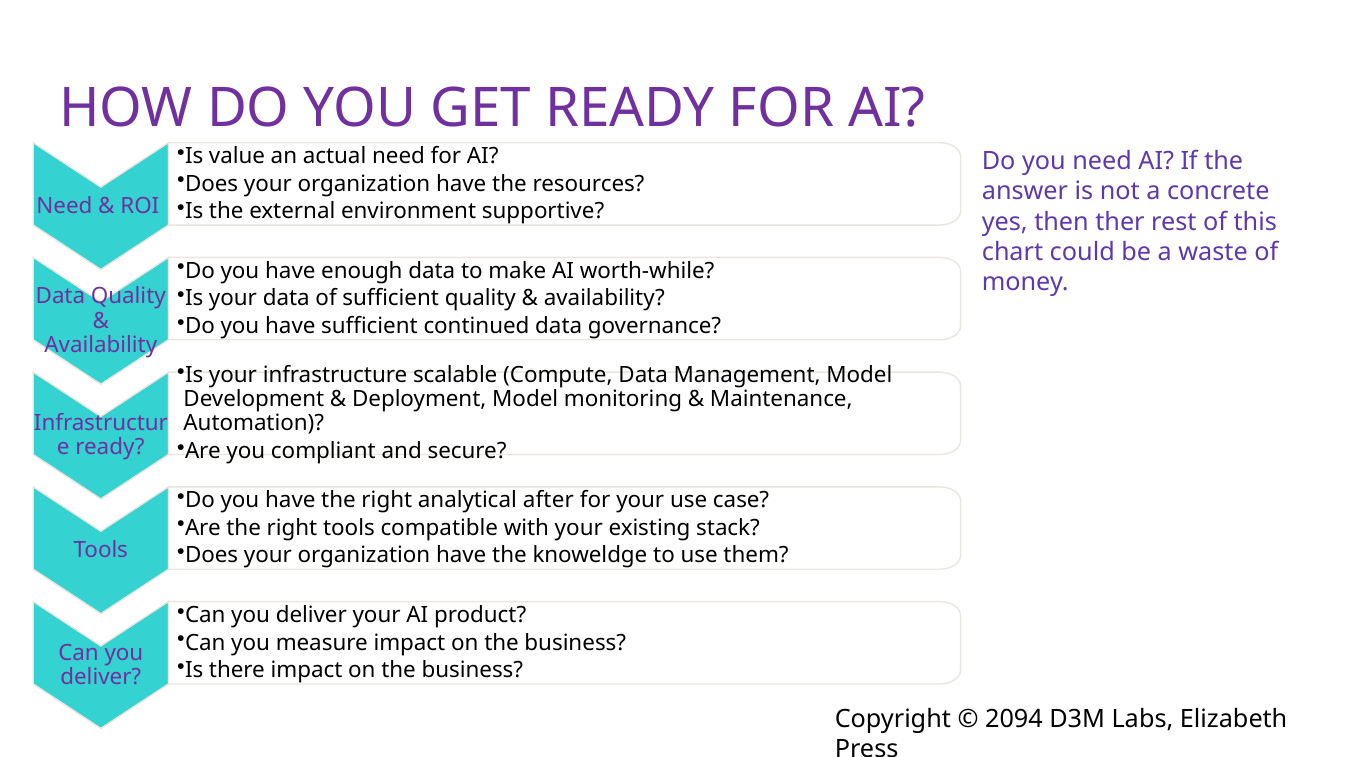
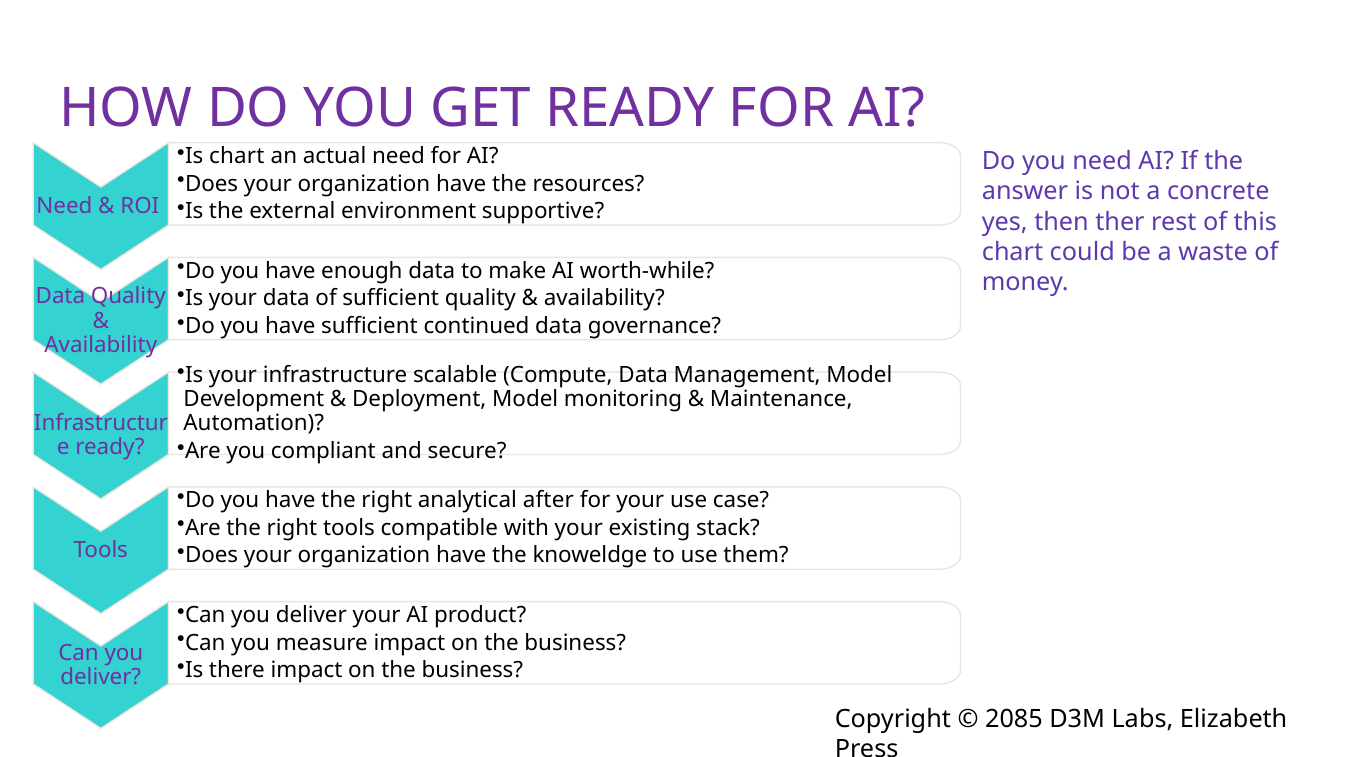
Is value: value -> chart (237, 156)
2094: 2094 -> 2085 (1014, 719)
